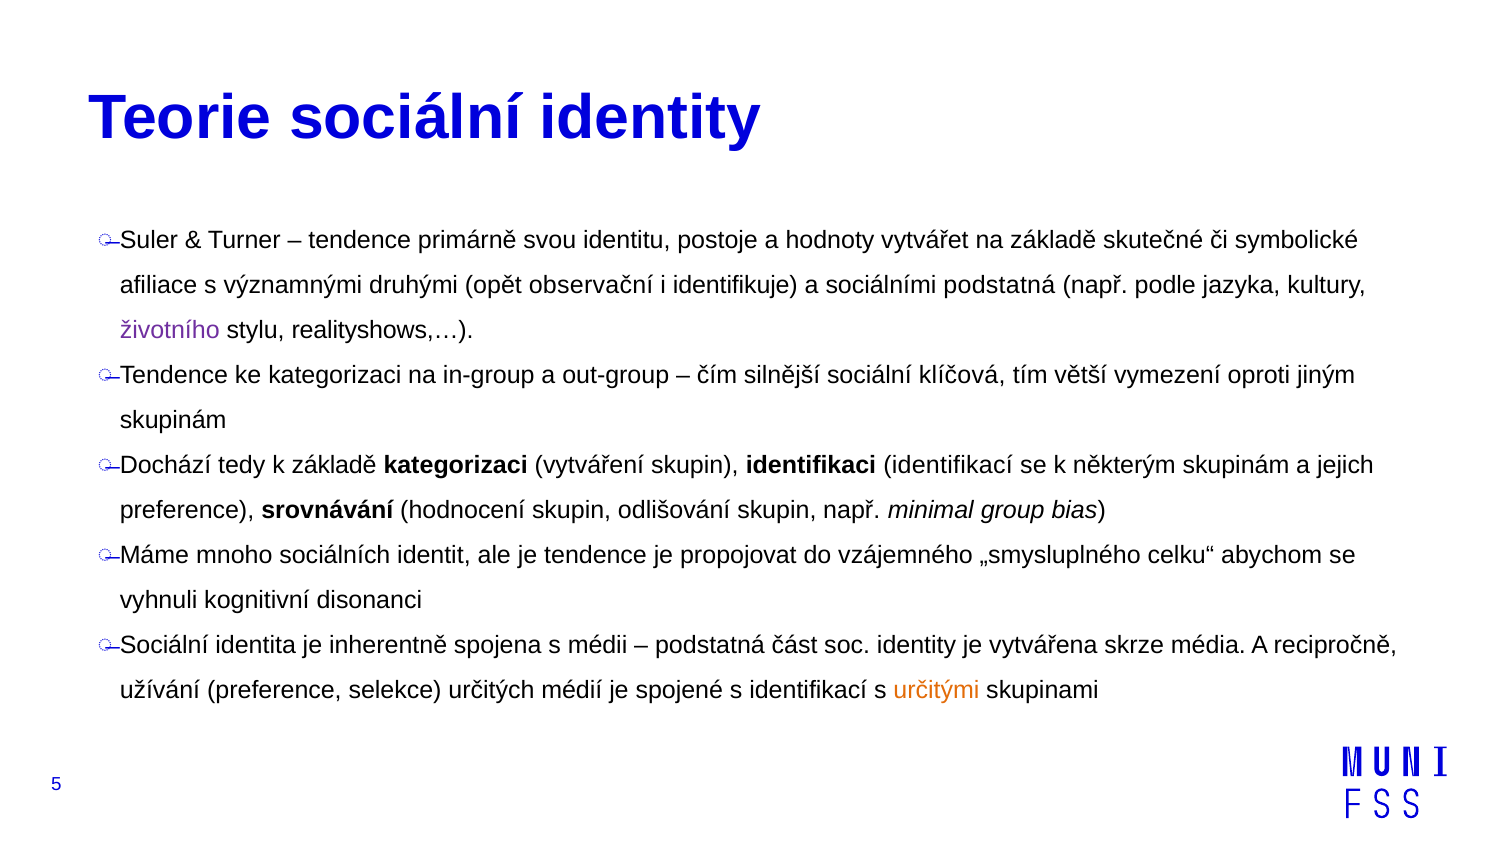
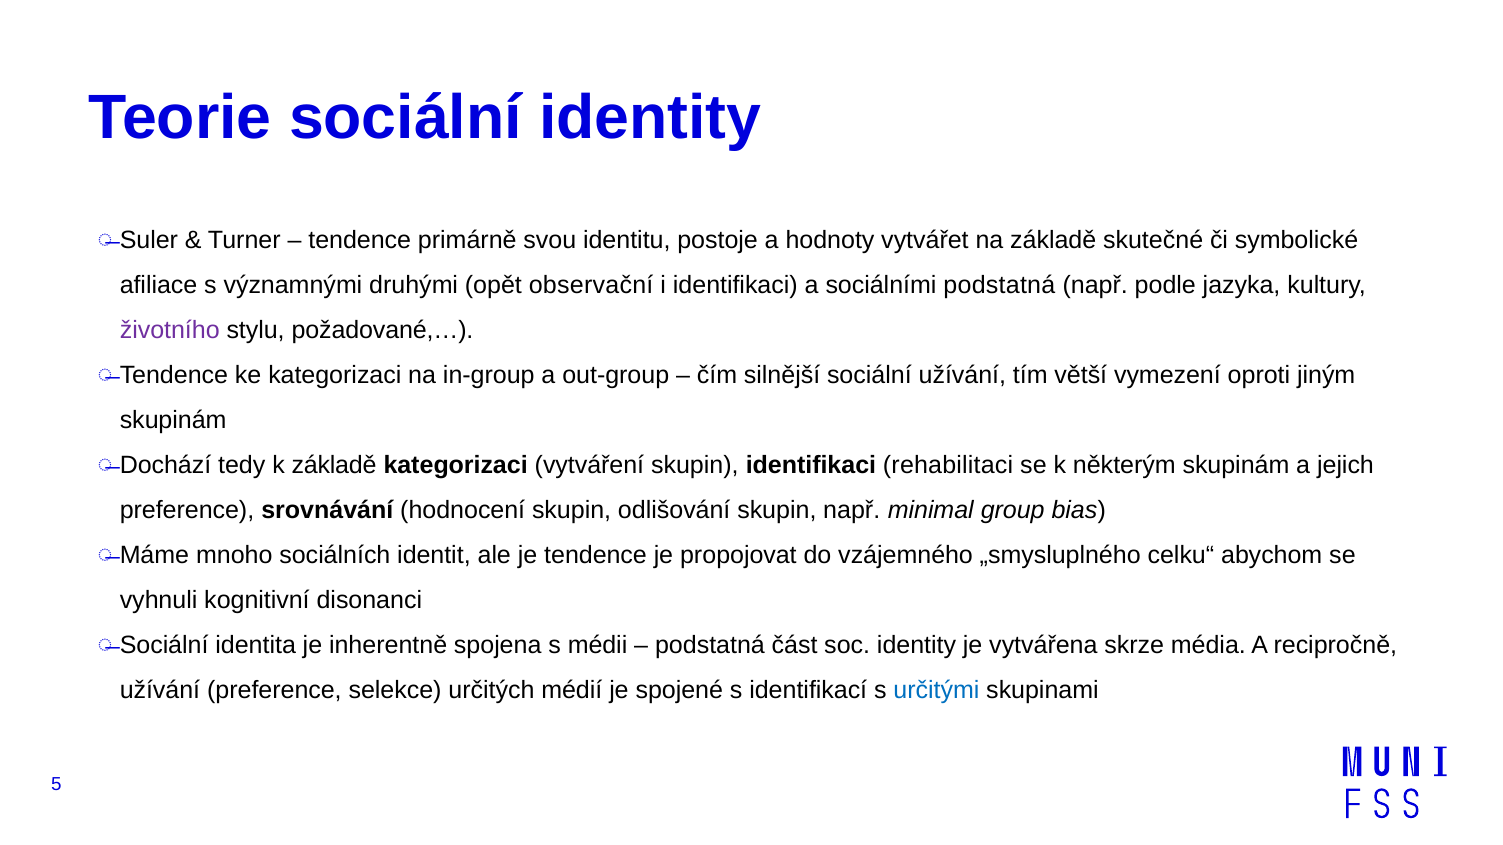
i identifikuje: identifikuje -> identifikaci (735, 285)
realityshows,…: realityshows,… -> požadované,… (383, 330)
sociální klíčová: klíčová -> užívání (962, 375)
identifikaci identifikací: identifikací -> rehabilitaci (948, 466)
určitými colour: orange -> blue (936, 691)
